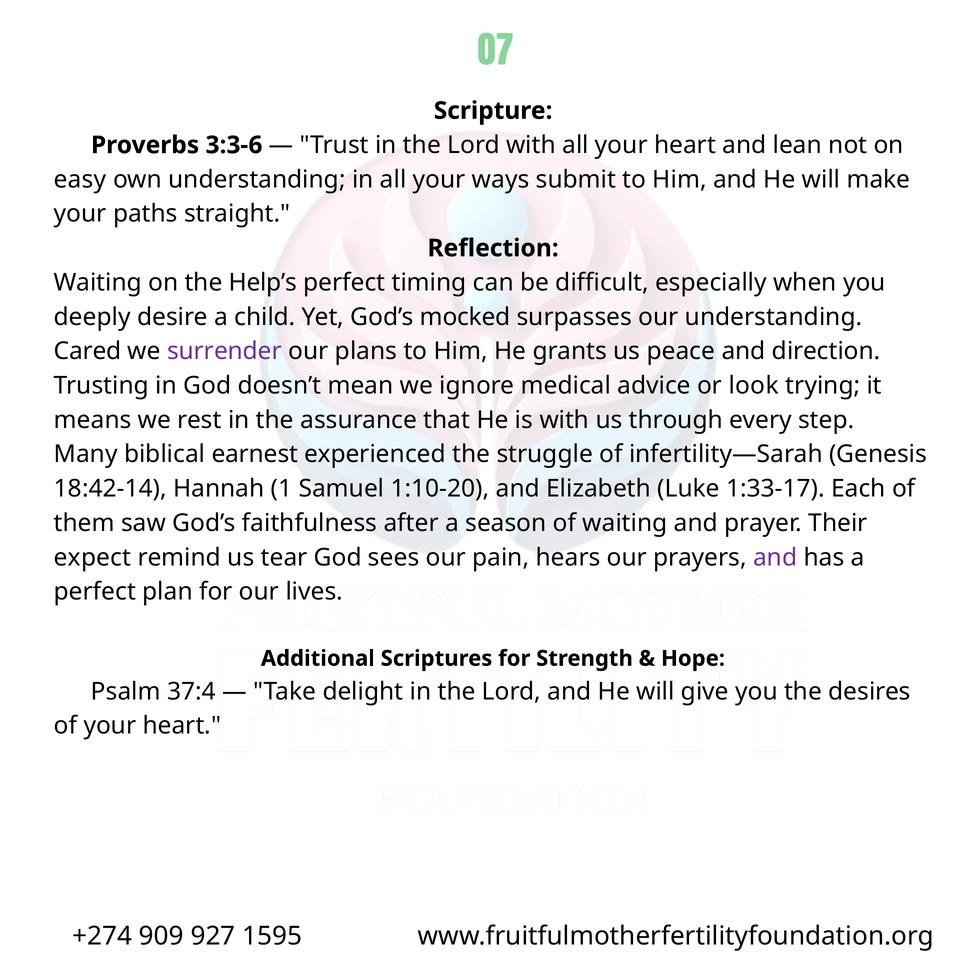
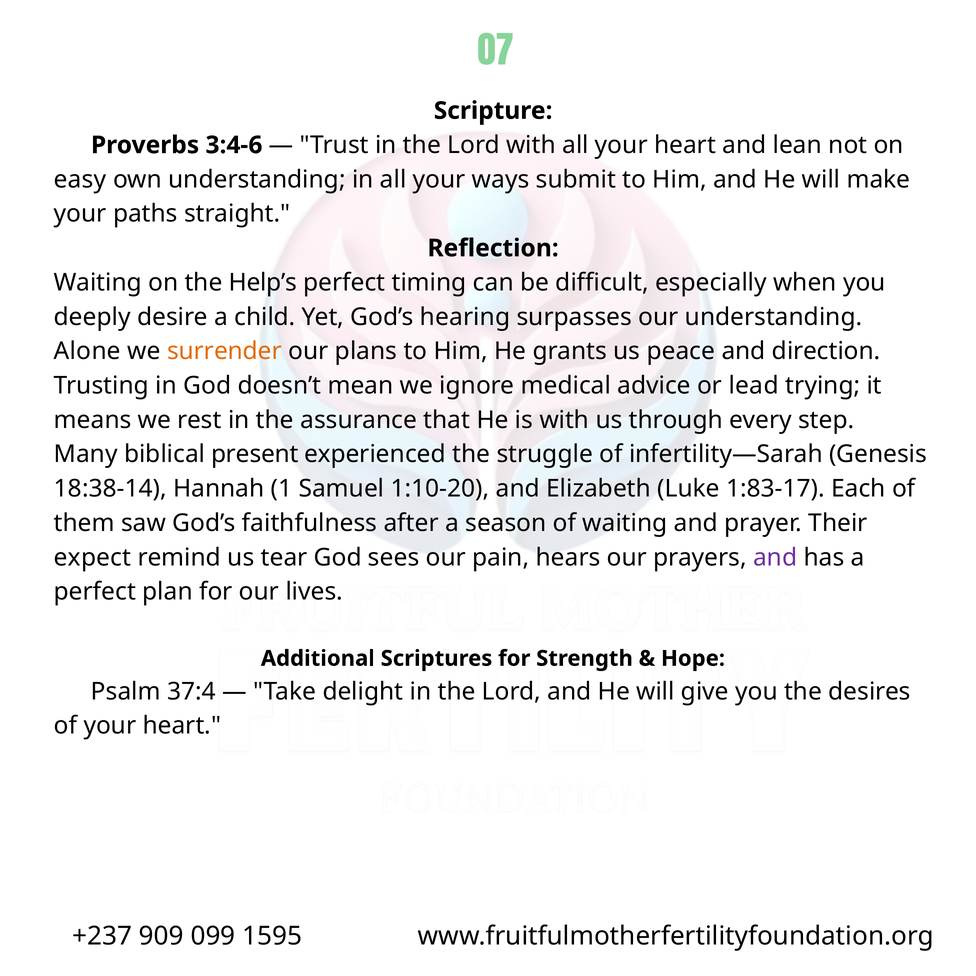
3:3-6: 3:3-6 -> 3:4-6 (234, 145)
mocked: mocked -> hearing (465, 317)
Cared: Cared -> Alone (87, 351)
surrender colour: purple -> orange (224, 351)
look: look -> lead (754, 386)
earnest: earnest -> present (255, 454)
18:42-14: 18:42-14 -> 18:38-14 (110, 489)
1:33-17: 1:33-17 -> 1:83-17 (775, 489)
+274: +274 -> +237 (102, 936)
927: 927 -> 099 (213, 936)
